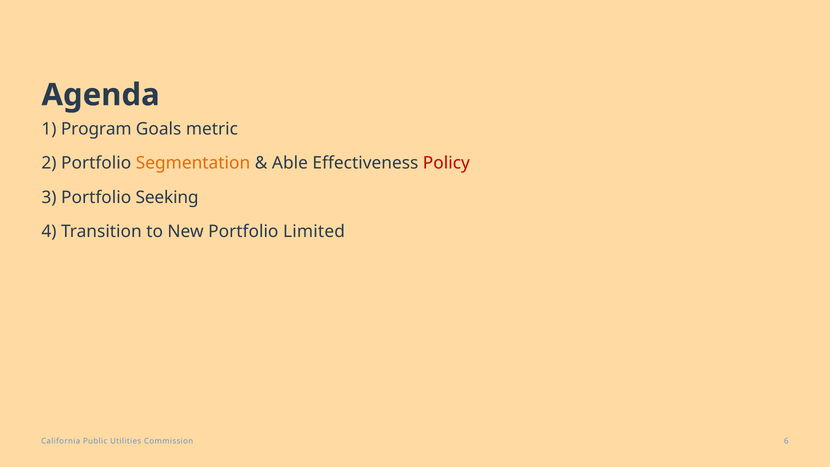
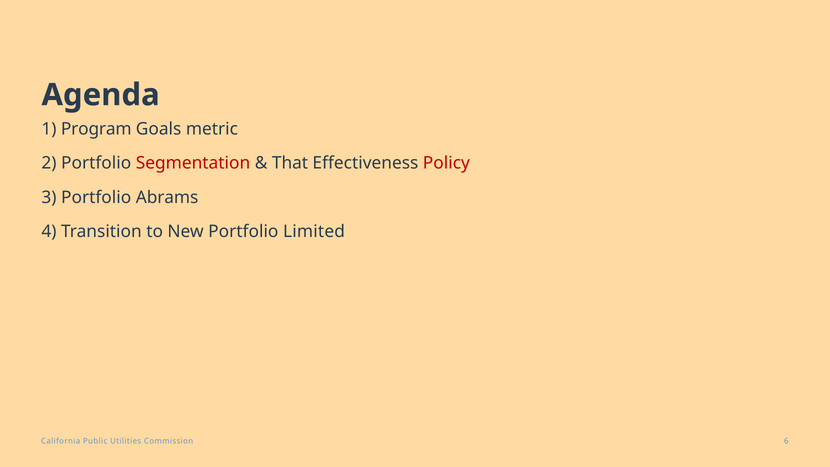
Segmentation colour: orange -> red (193, 163)
Able: Able -> That (290, 163)
Seeking: Seeking -> Abrams (167, 197)
